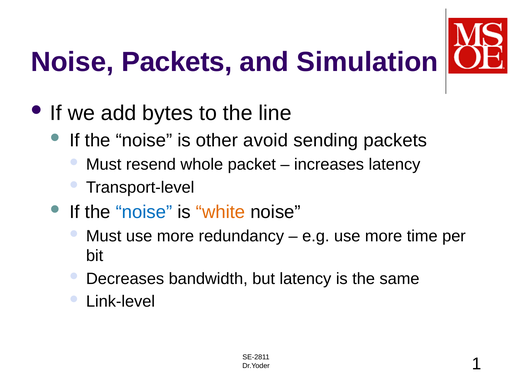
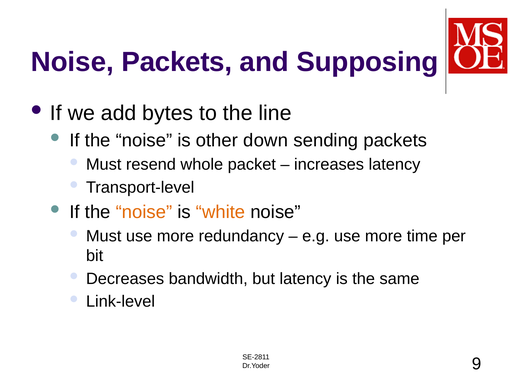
Simulation: Simulation -> Supposing (367, 62)
avoid: avoid -> down (266, 141)
noise colour: blue -> orange (144, 212)
1: 1 -> 9 (477, 364)
